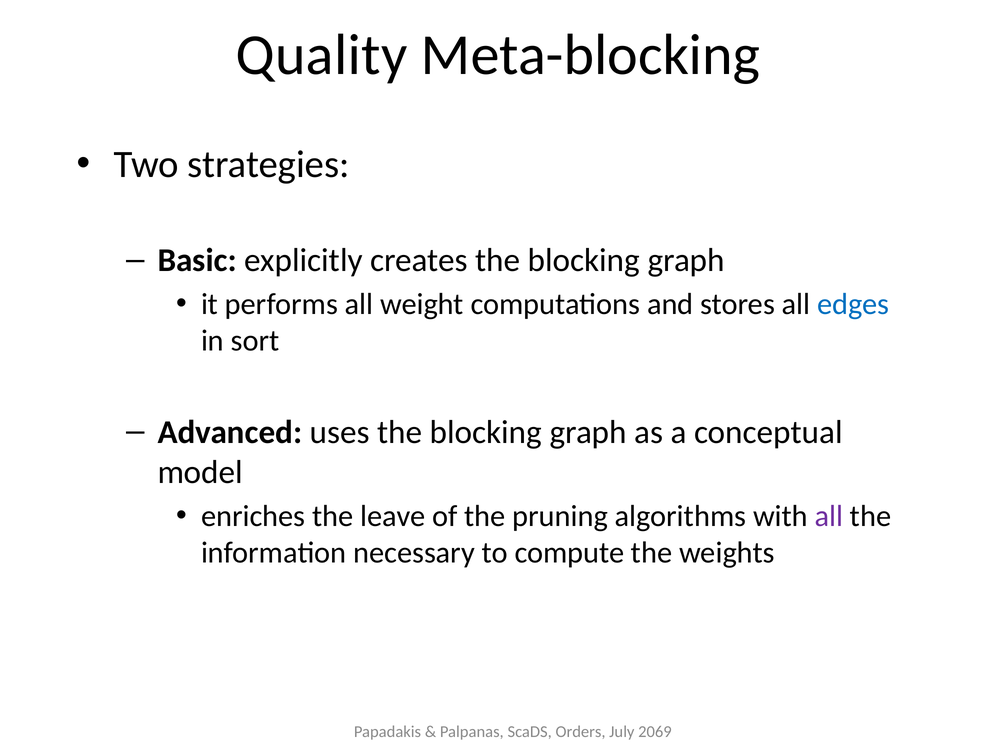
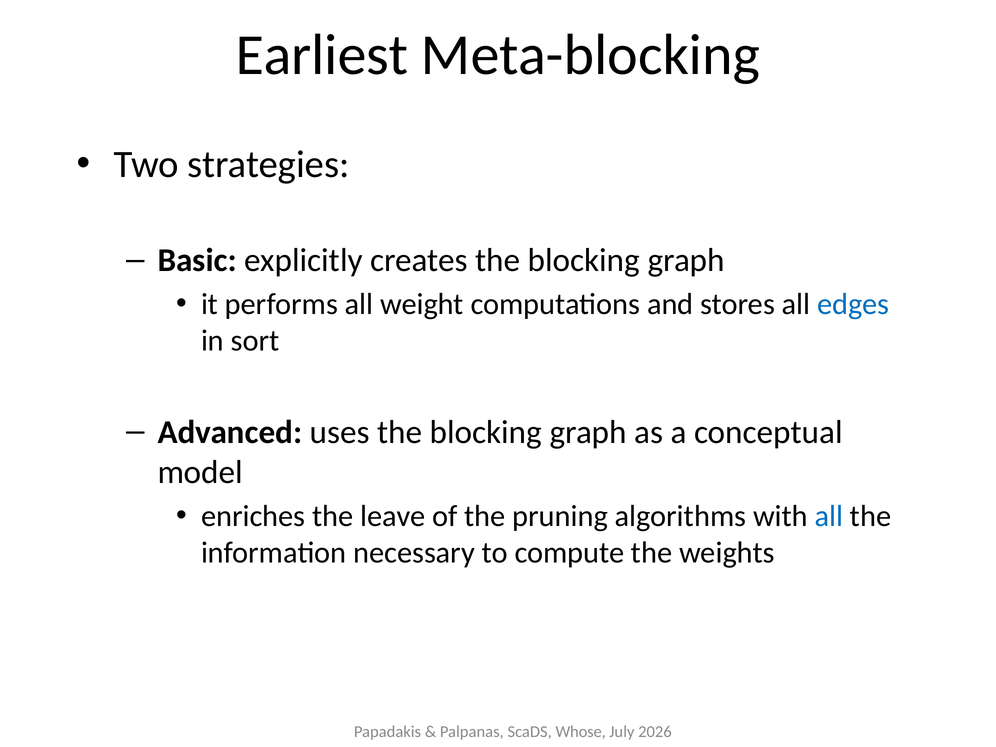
Quality: Quality -> Earliest (322, 55)
all colour: purple -> blue (829, 516)
Orders: Orders -> Whose (581, 732)
2069: 2069 -> 2026 (655, 732)
